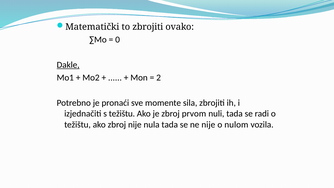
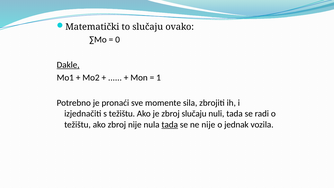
to zbrojiti: zbrojiti -> slučaju (148, 27)
2: 2 -> 1 (159, 77)
zbroj prvom: prvom -> slučaju (194, 114)
tada underline: none -> present (170, 124)
nulom: nulom -> jednak (236, 124)
